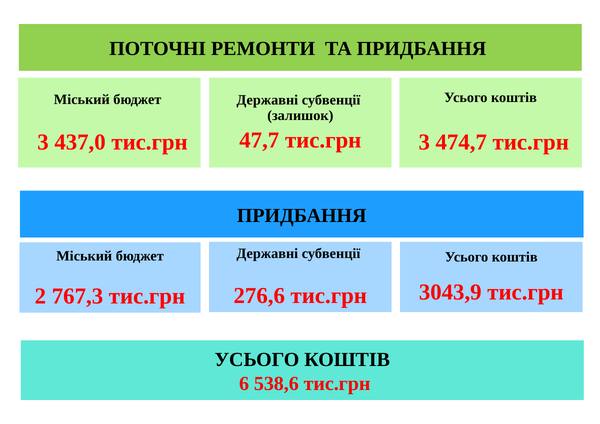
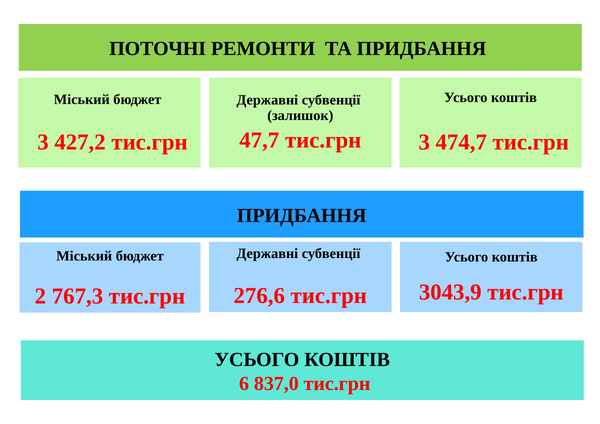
437,0: 437,0 -> 427,2 (80, 142)
538,6: 538,6 -> 837,0 (276, 384)
